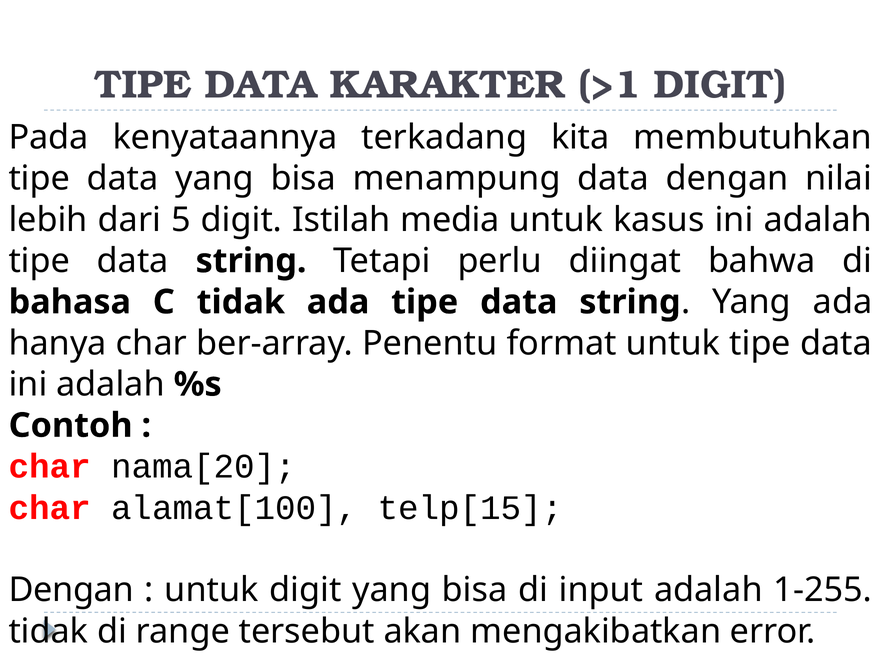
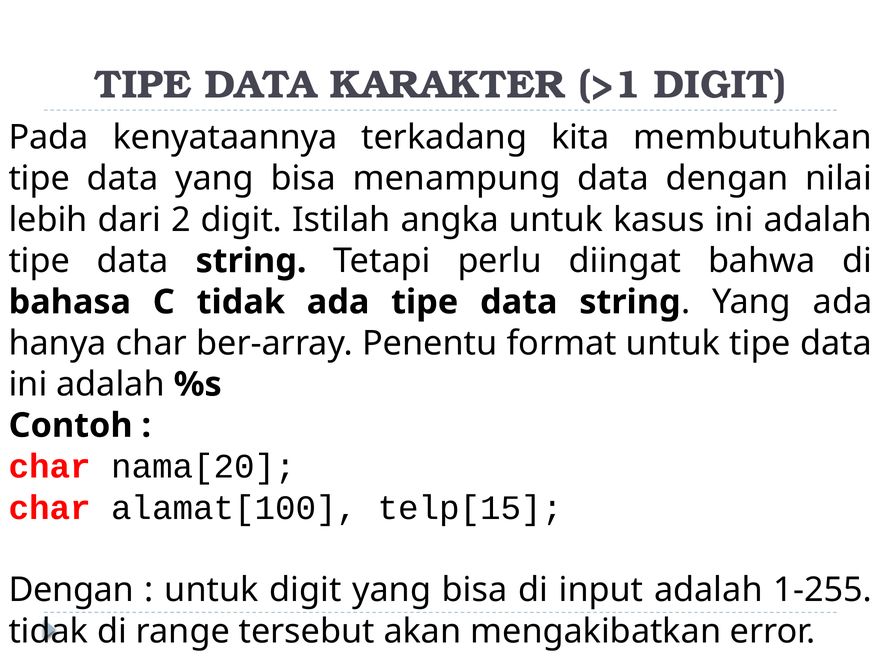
5: 5 -> 2 (181, 220)
media: media -> angka (450, 220)
